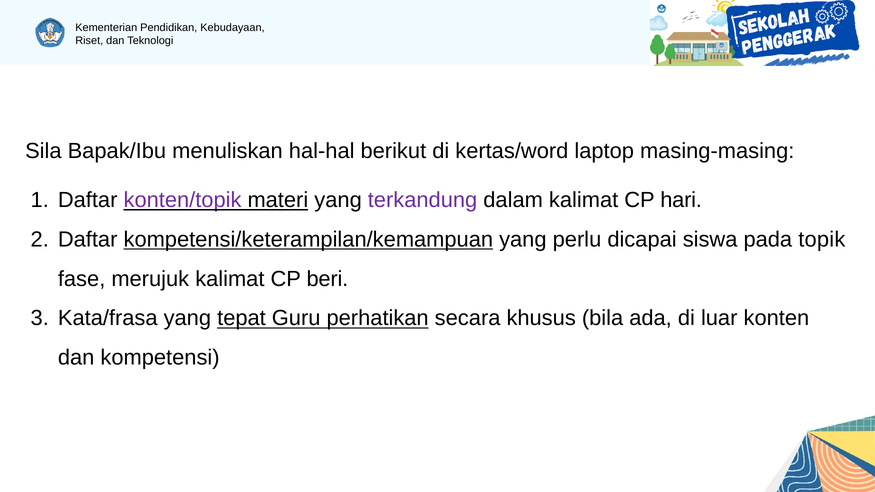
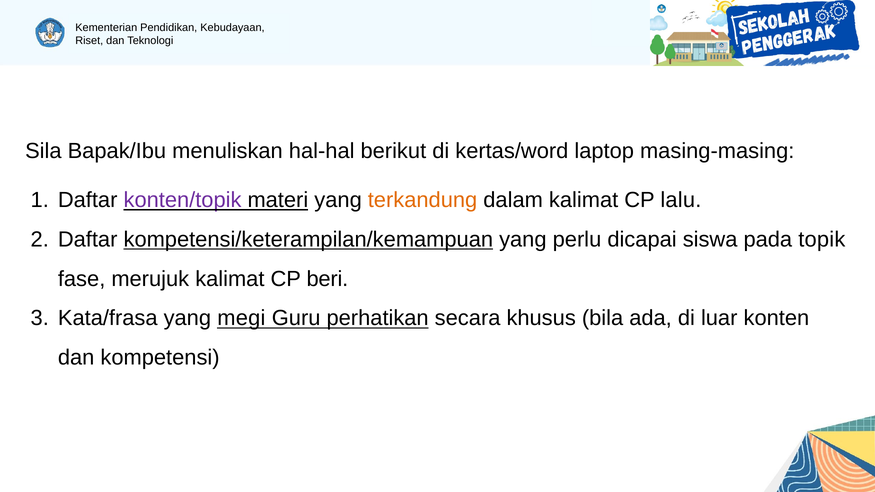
terkandung colour: purple -> orange (423, 200)
hari: hari -> lalu (681, 200)
tepat: tepat -> megi (241, 318)
